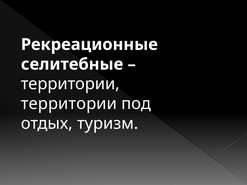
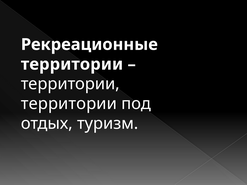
селитебные: селитебные -> территории (72, 64)
